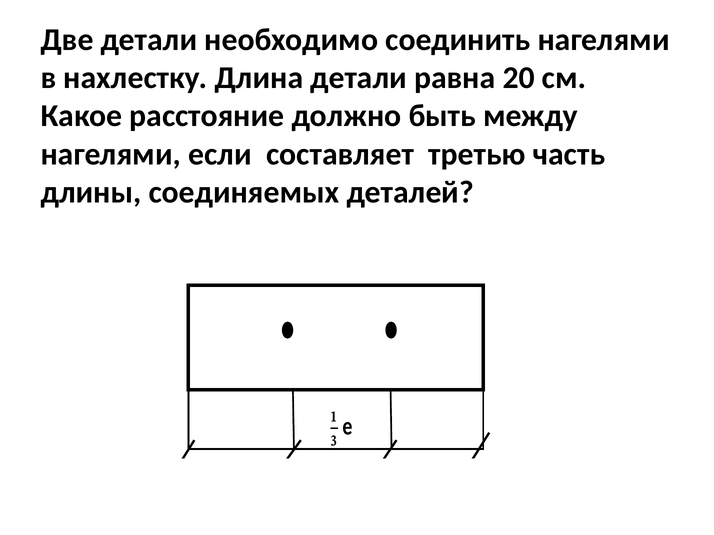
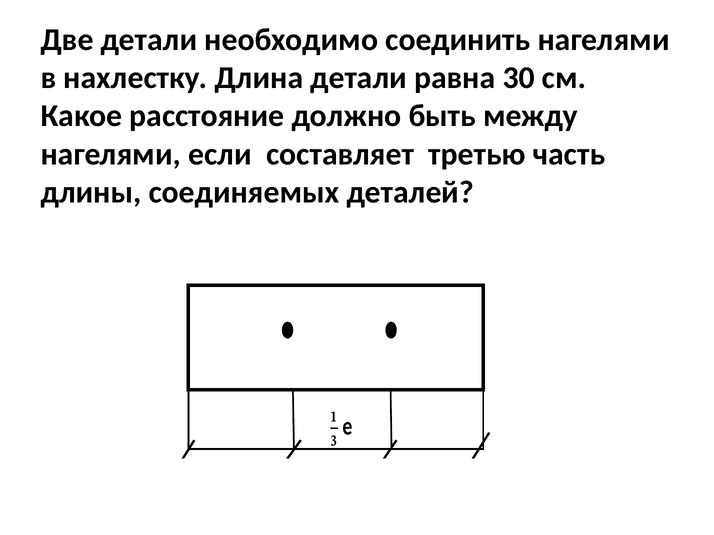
20: 20 -> 30 (519, 78)
